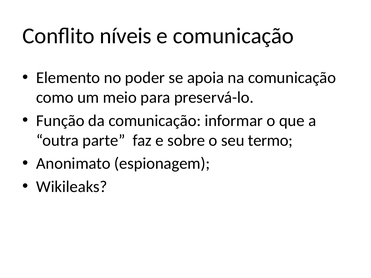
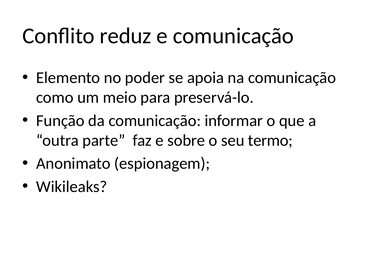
níveis: níveis -> reduz (126, 36)
